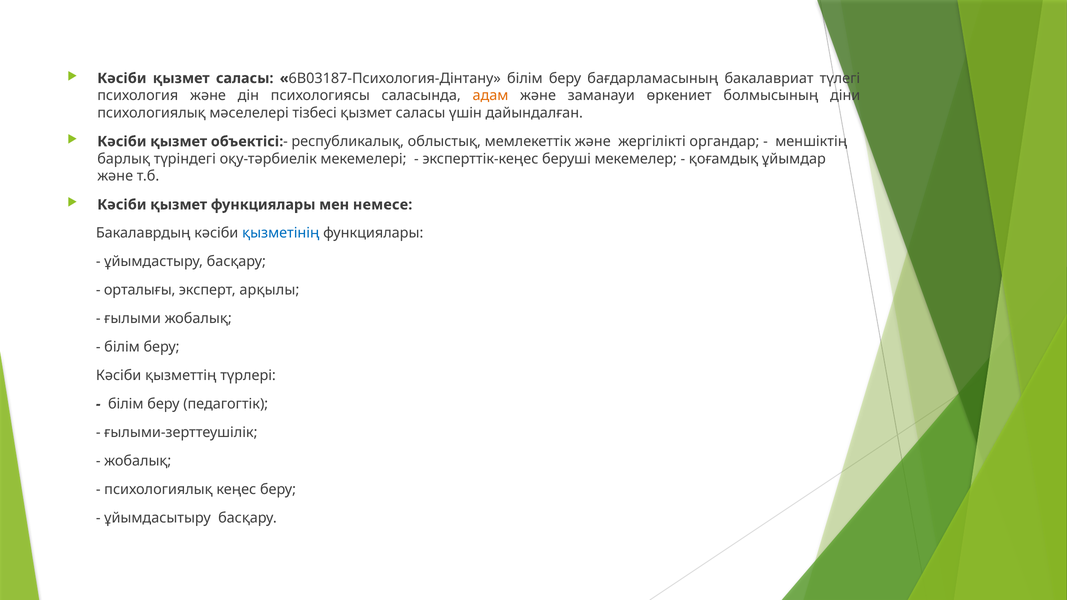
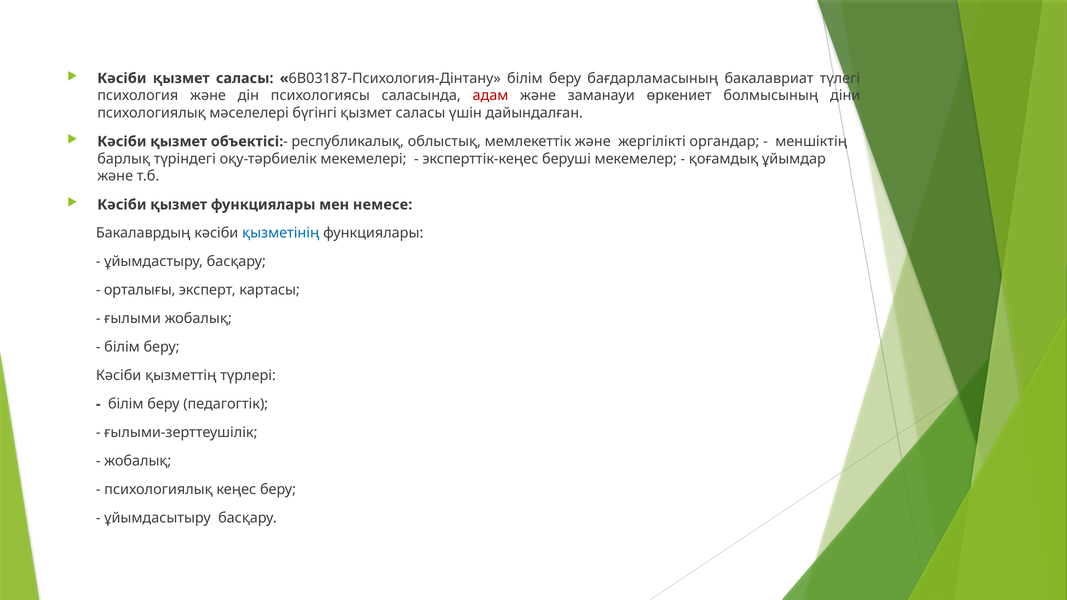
адам colour: orange -> red (490, 96)
тізбесі: тізбесі -> бүгінгі (315, 113)
арқылы: арқылы -> картасы (270, 290)
